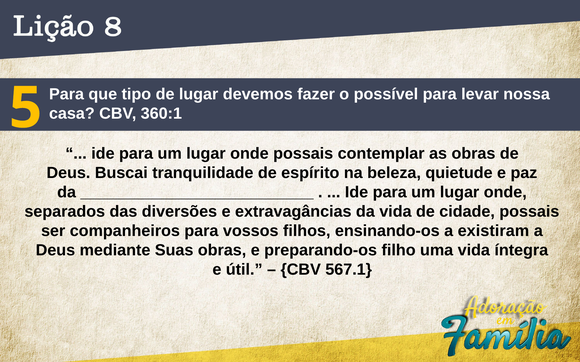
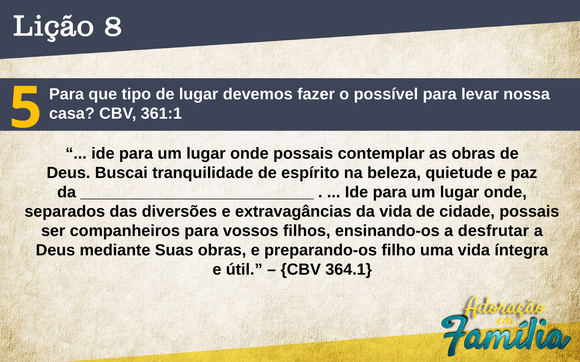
360:1: 360:1 -> 361:1 (161, 114)
existiram: existiram -> desfrutar (493, 231)
567.1: 567.1 -> 364.1 (349, 270)
